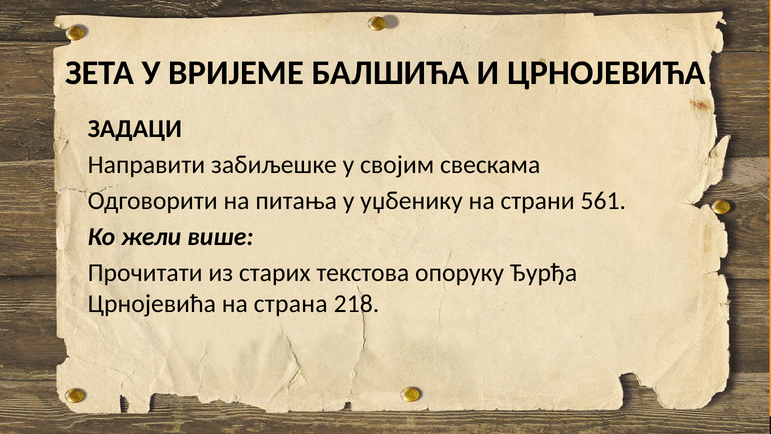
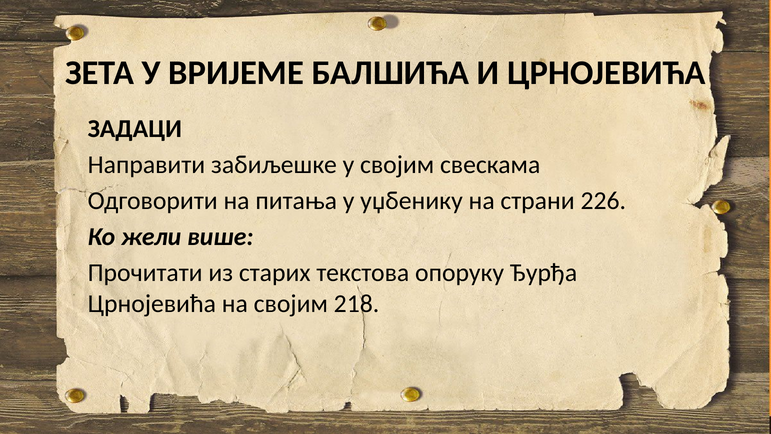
561: 561 -> 226 (603, 201)
на страна: страна -> својим (291, 304)
